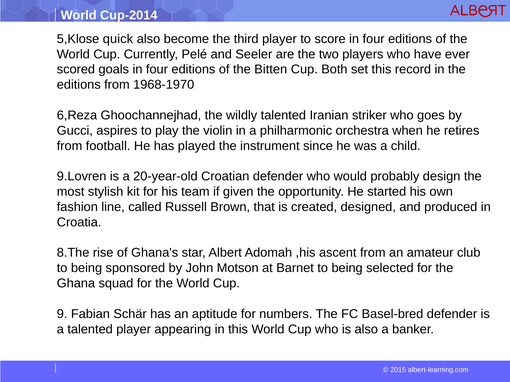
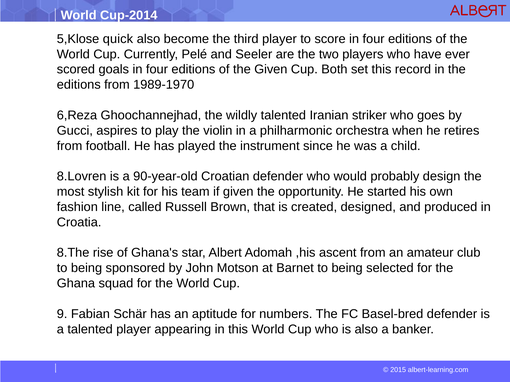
the Bitten: Bitten -> Given (271, 70)
1968-1970: 1968-1970 -> 1989-1970 (164, 85)
9.Lovren: 9.Lovren -> 8.Lovren (82, 177)
20-year-old: 20-year-old -> 90-year-old (165, 177)
